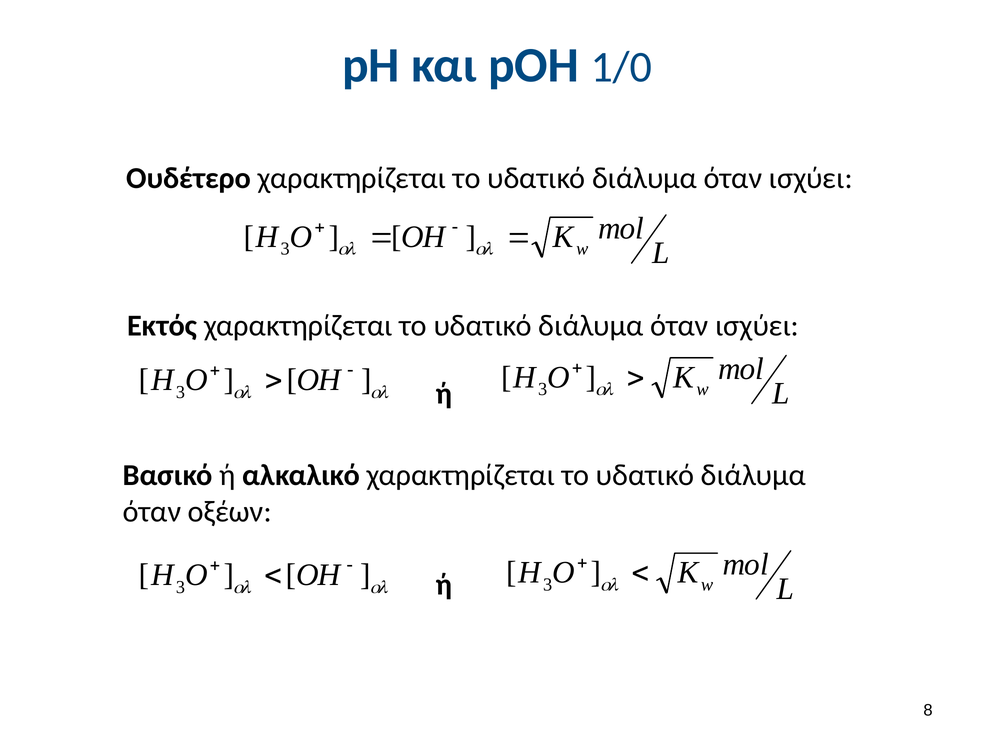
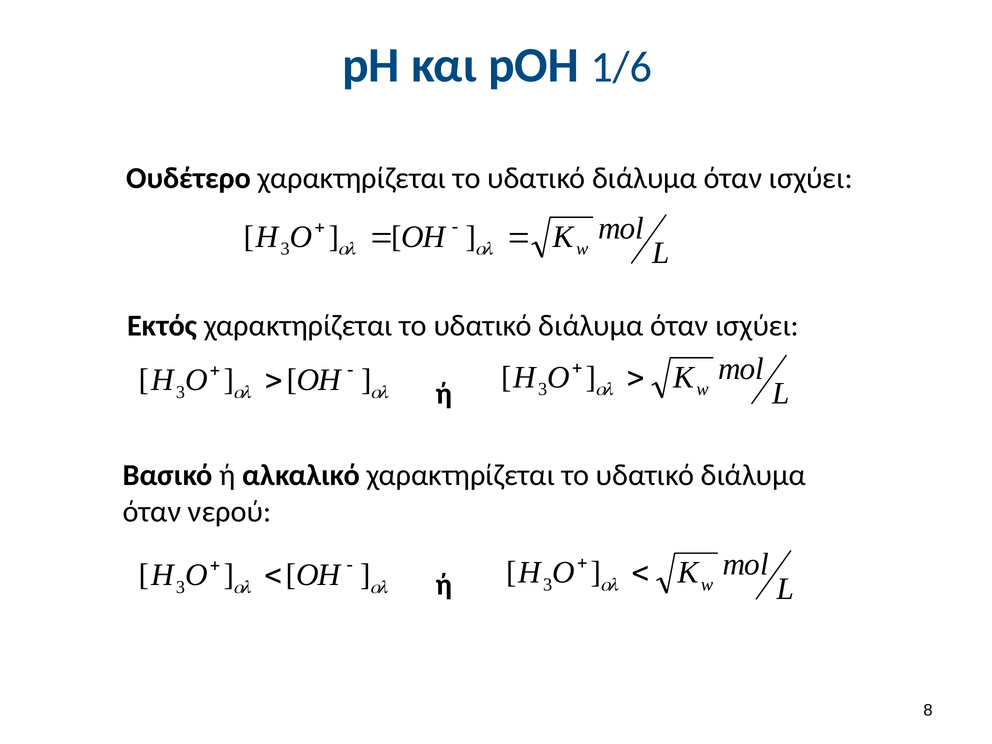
1/0: 1/0 -> 1/6 (621, 67)
οξέων: οξέων -> νερού (230, 512)
